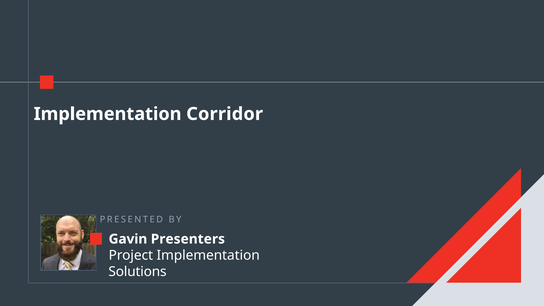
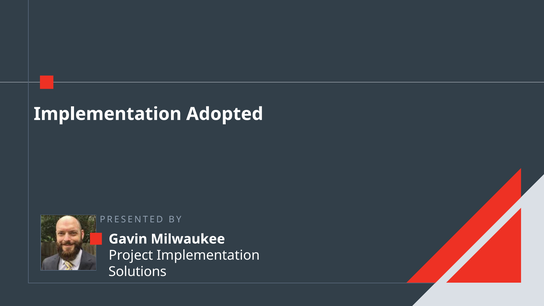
Corridor: Corridor -> Adopted (225, 114)
Presenters: Presenters -> Milwaukee (188, 239)
